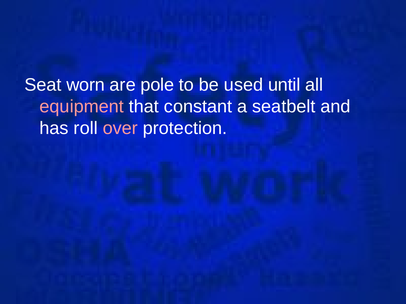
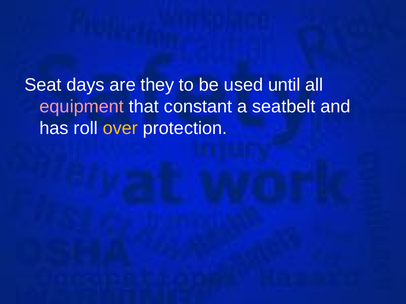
worn: worn -> days (86, 85)
pole: pole -> they (157, 85)
over colour: pink -> yellow (120, 128)
